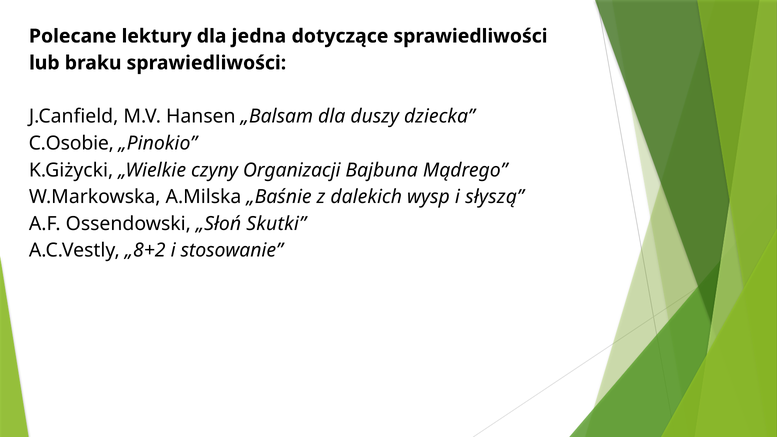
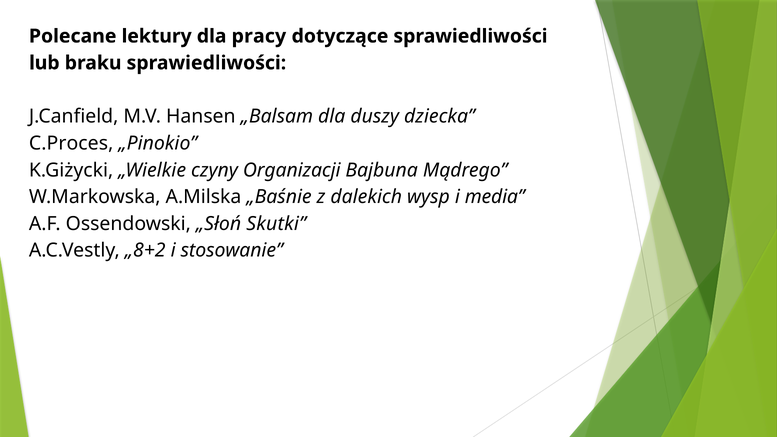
jedna: jedna -> pracy (259, 36)
C.Osobie: C.Osobie -> C.Proces (71, 143)
słyszą: słyszą -> media (495, 197)
